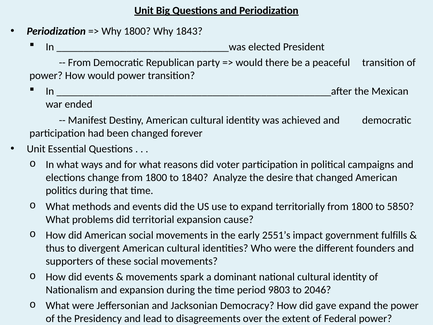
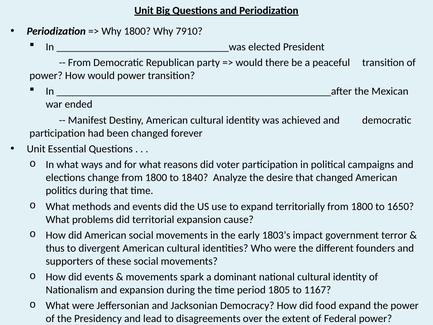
1843: 1843 -> 7910 (189, 31)
5850: 5850 -> 1650 (401, 206)
2551’s: 2551’s -> 1803’s (276, 235)
fulfills: fulfills -> terror (394, 235)
9803: 9803 -> 1805 (279, 290)
2046: 2046 -> 1167 (318, 290)
gave: gave -> food (326, 305)
